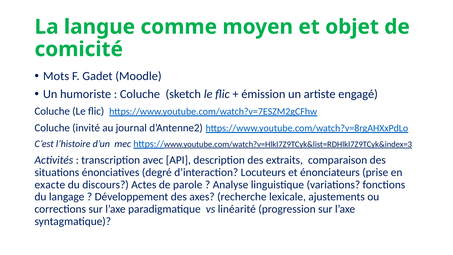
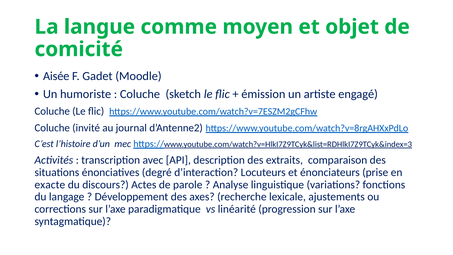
Mots: Mots -> Aisée (56, 76)
